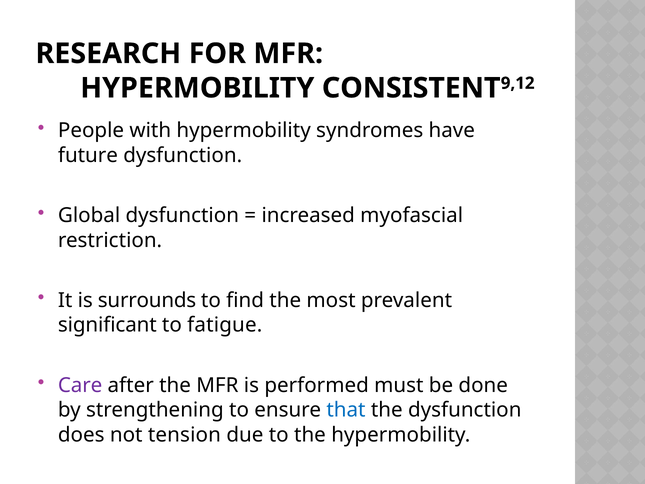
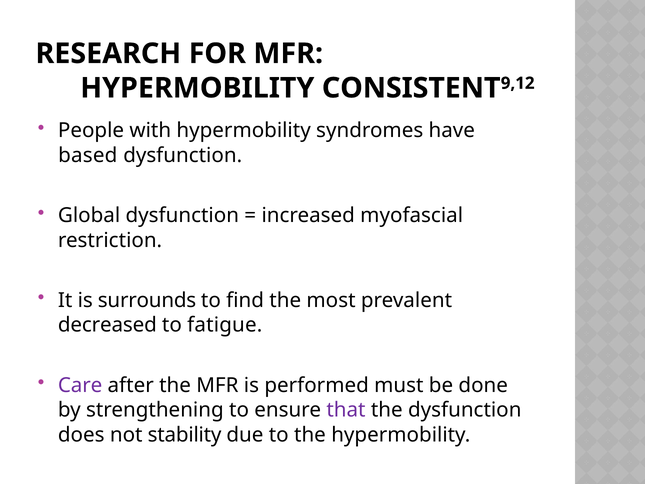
future: future -> based (88, 155)
significant: significant -> decreased (107, 325)
that colour: blue -> purple (346, 410)
tension: tension -> stability (185, 435)
